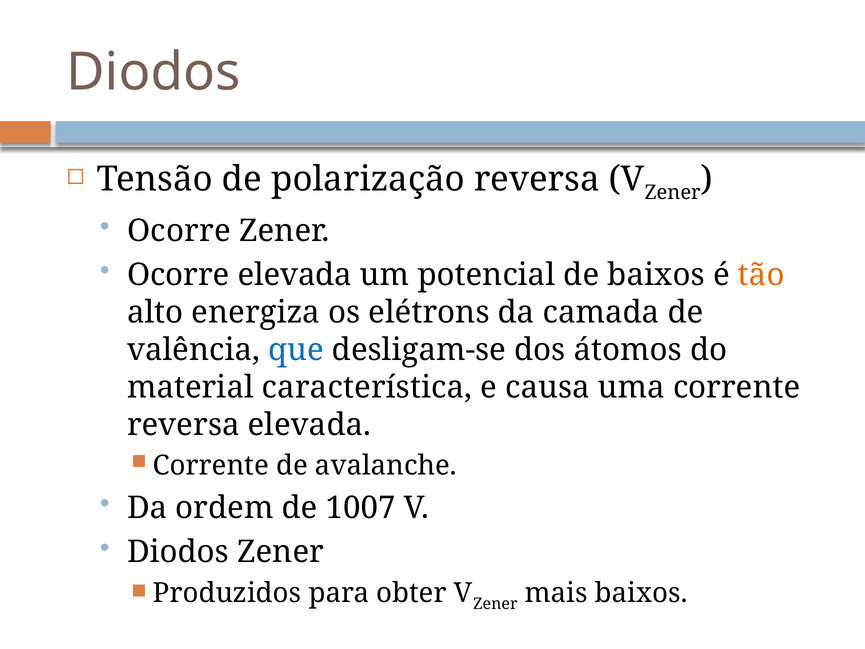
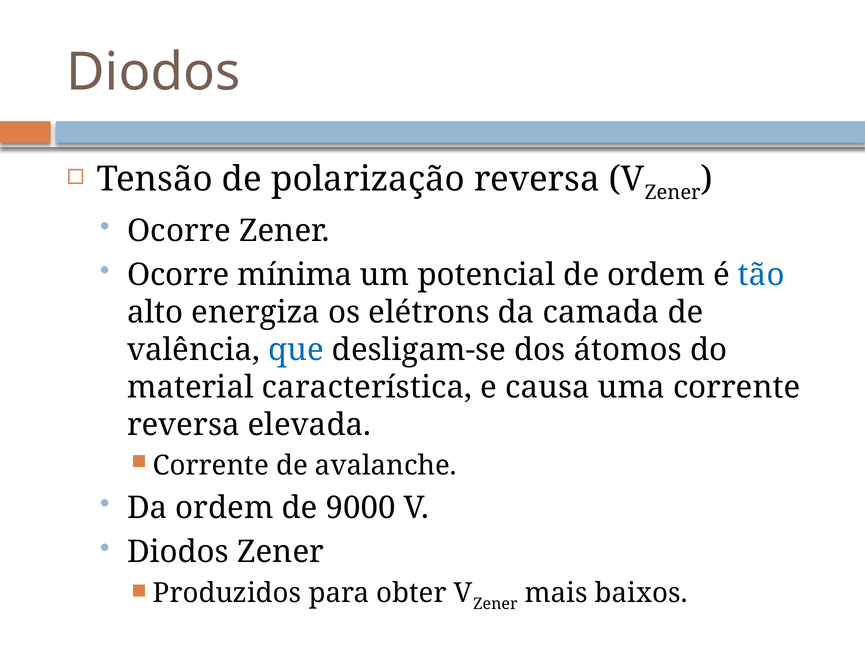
Ocorre elevada: elevada -> mínima (295, 275)
de baixos: baixos -> ordem (656, 275)
tão colour: orange -> blue (761, 275)
1007: 1007 -> 9000 (361, 508)
